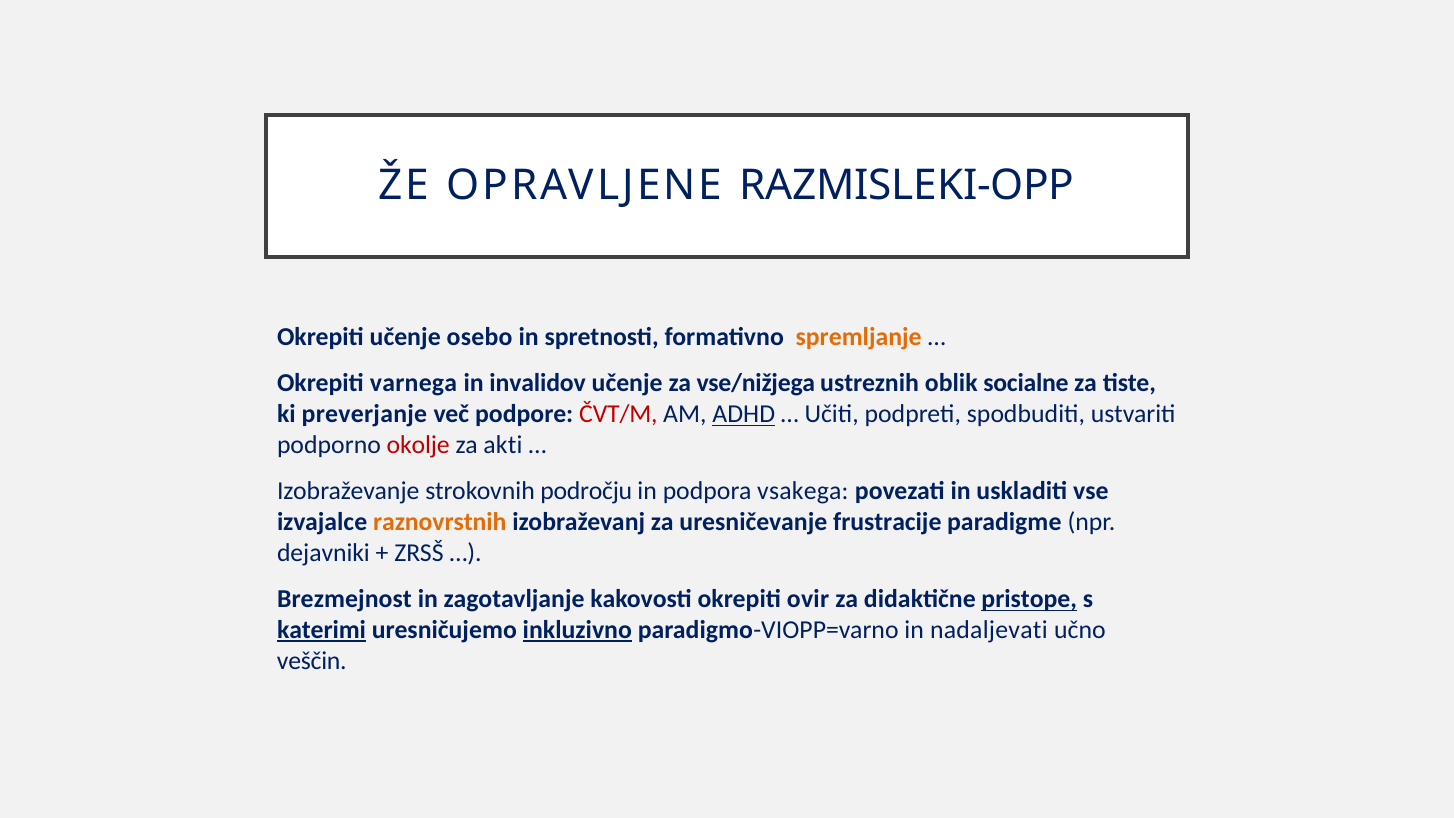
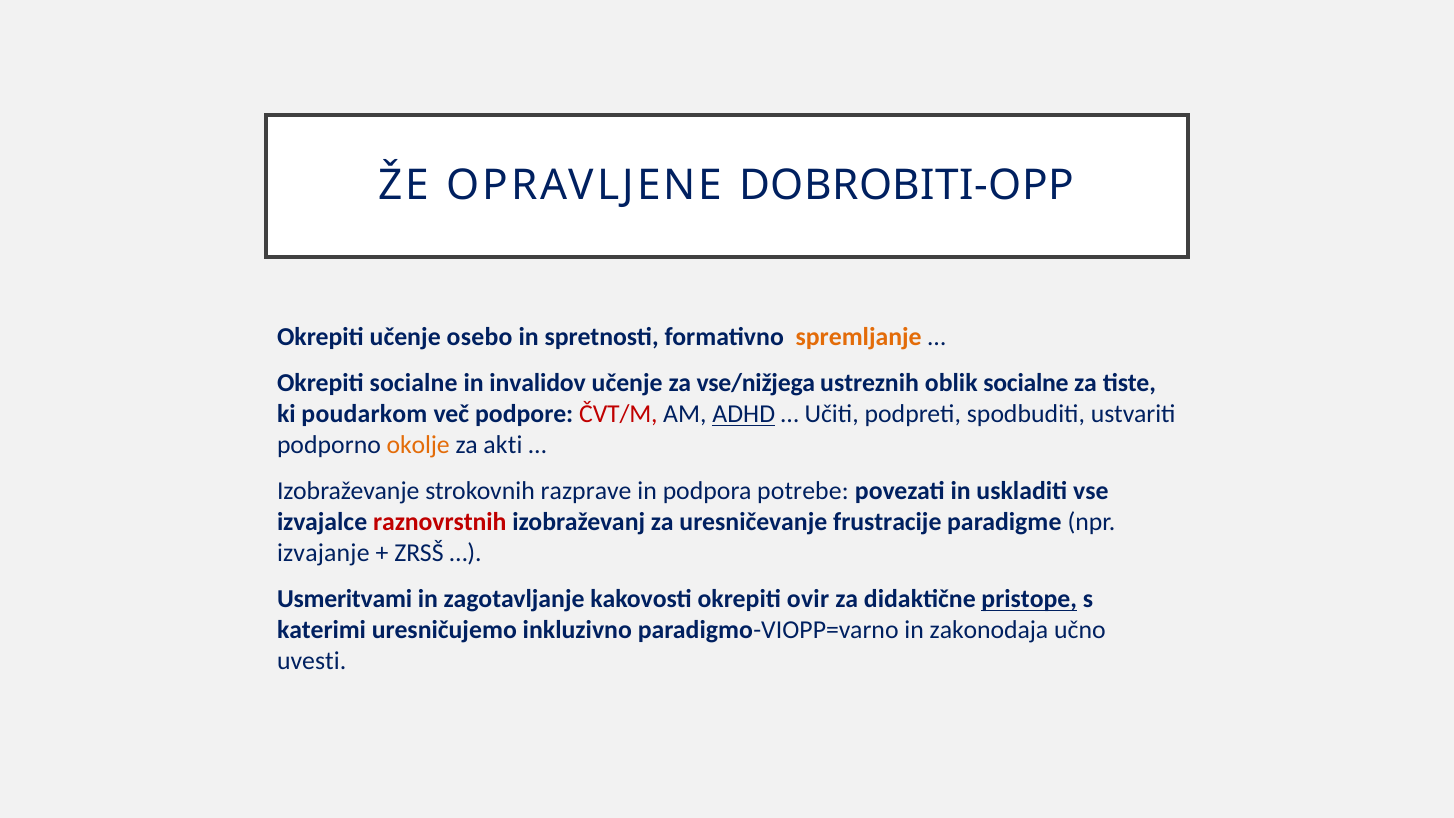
RAZMISLEKI-OPP: RAZMISLEKI-OPP -> DOBROBITI-OPP (907, 186)
Okrepiti varnega: varnega -> socialne (414, 383)
preverjanje: preverjanje -> poudarkom (364, 414)
okolje colour: red -> orange (418, 445)
področju: področju -> razprave (586, 491)
vsakega: vsakega -> potrebe (803, 491)
raznovrstnih colour: orange -> red (440, 522)
dejavniki: dejavniki -> izvajanje (323, 553)
Brezmejnost: Brezmejnost -> Usmeritvami (345, 599)
katerimi underline: present -> none (322, 630)
inkluzivno underline: present -> none (577, 630)
nadaljevati: nadaljevati -> zakonodaja (989, 630)
veščin: veščin -> uvesti (312, 661)
